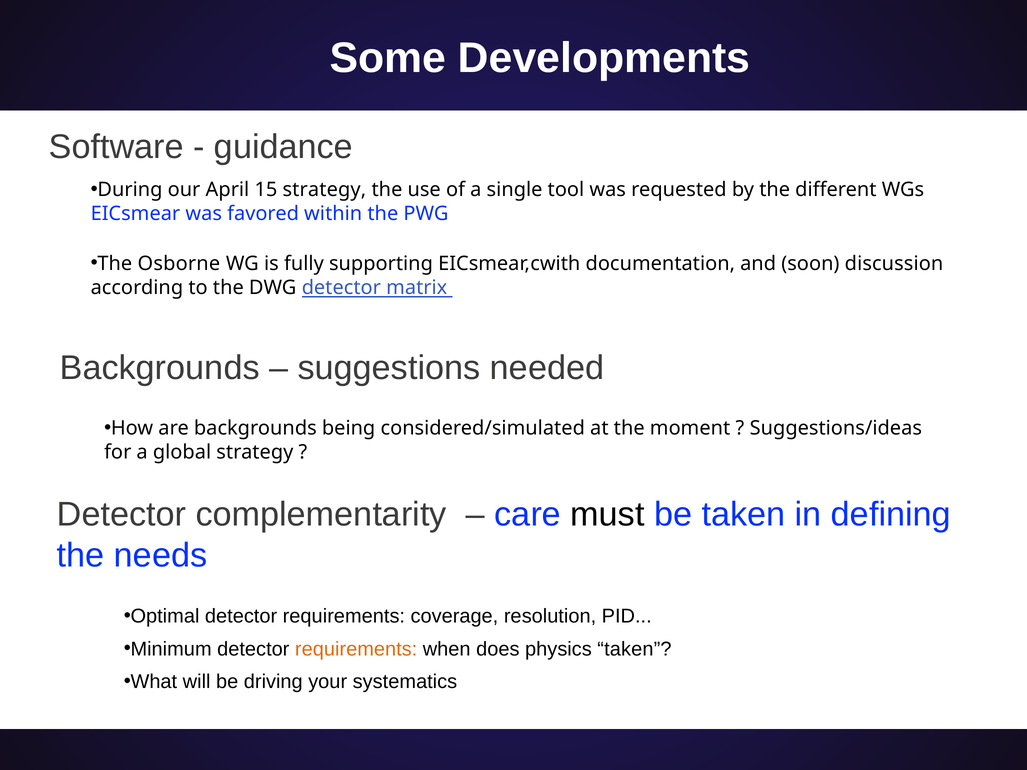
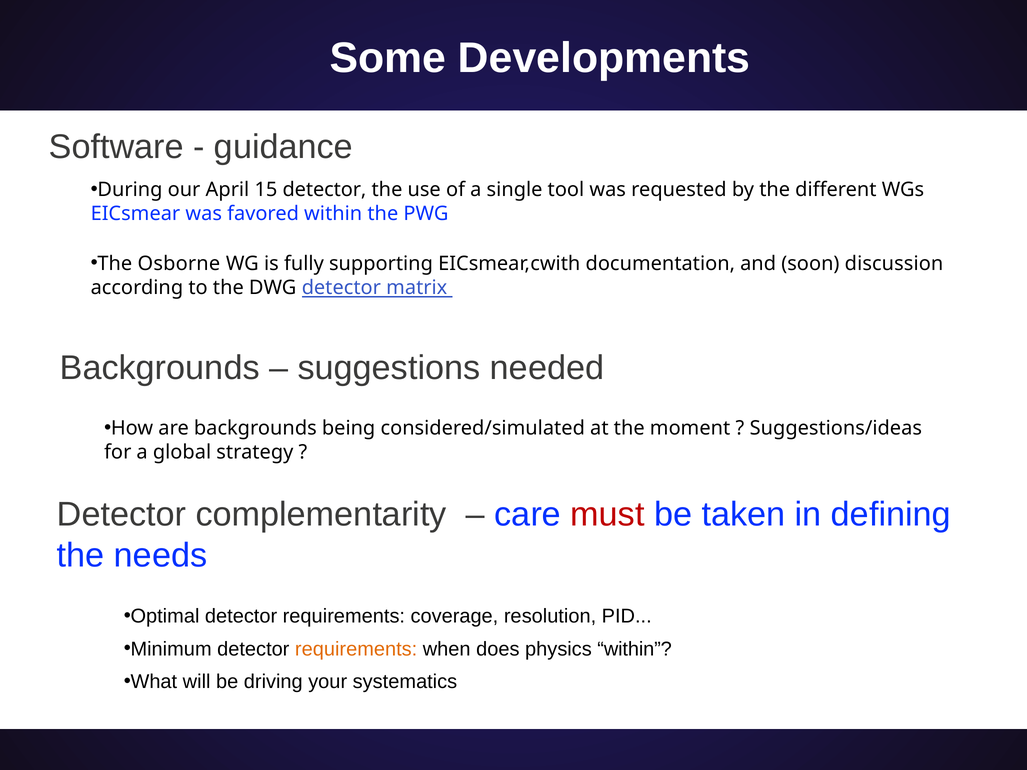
15 strategy: strategy -> detector (324, 190)
must colour: black -> red (607, 515)
physics taken: taken -> within (635, 649)
